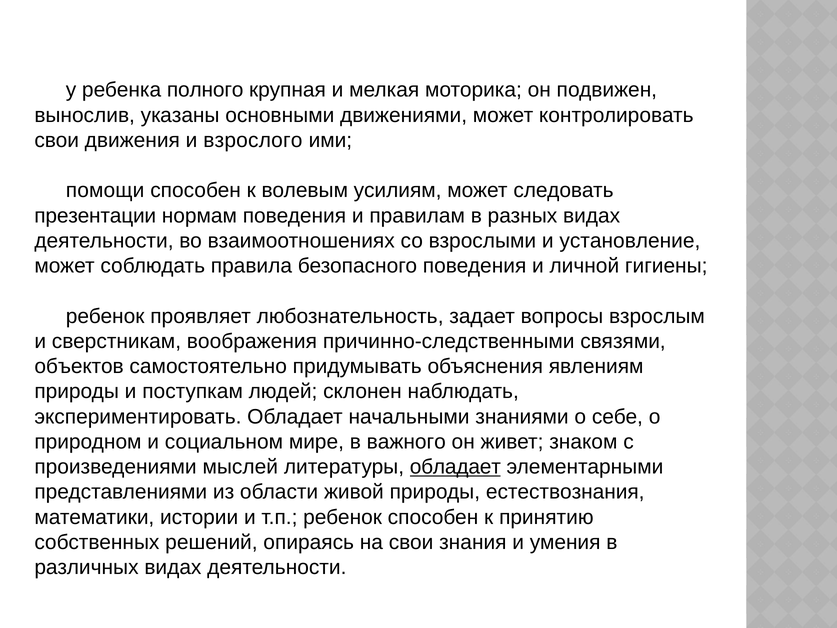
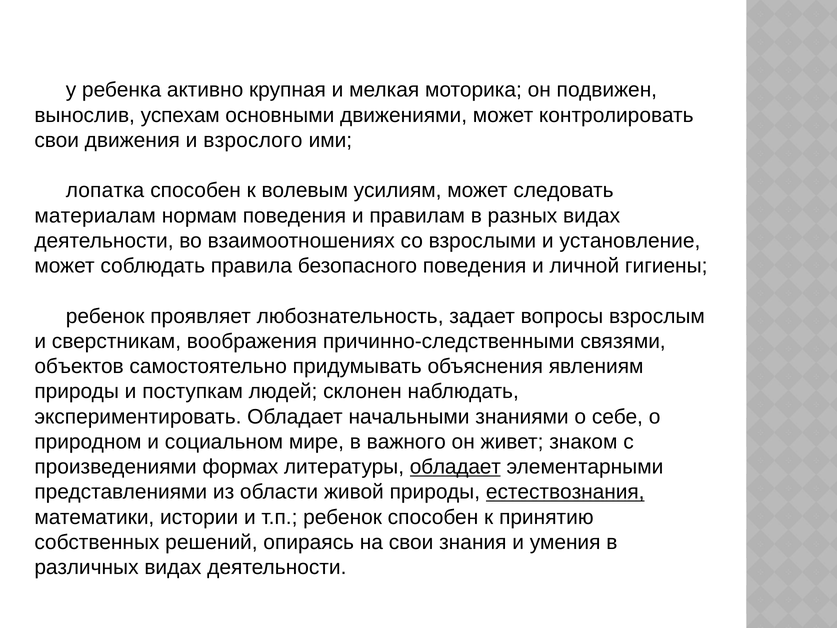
полного: полного -> активно (205, 90)
указаны: указаны -> успехам (180, 115)
помощи: помощи -> лопатка (105, 190)
презентации: презентации -> материалам (95, 216)
мыслей: мыслей -> формах (240, 467)
естествознания underline: none -> present (565, 492)
